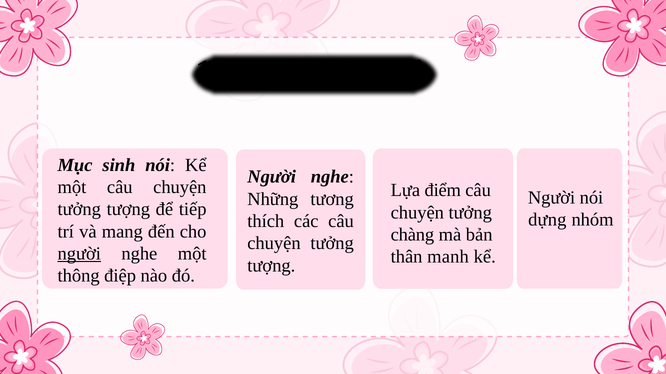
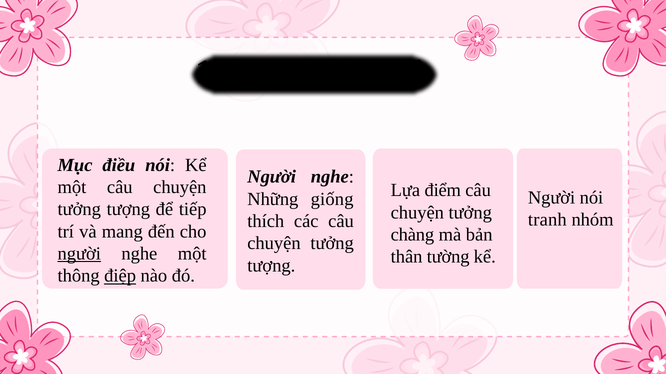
sinh: sinh -> điều (119, 165)
tương: tương -> giống (332, 199)
dựng: dựng -> tranh (547, 220)
manh: manh -> tường (448, 257)
điệp underline: none -> present (120, 276)
